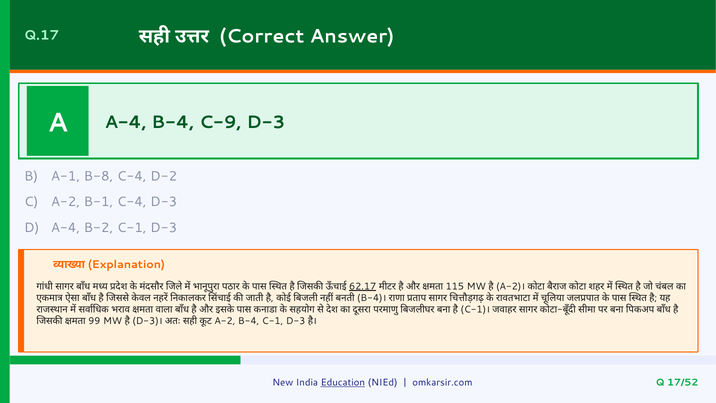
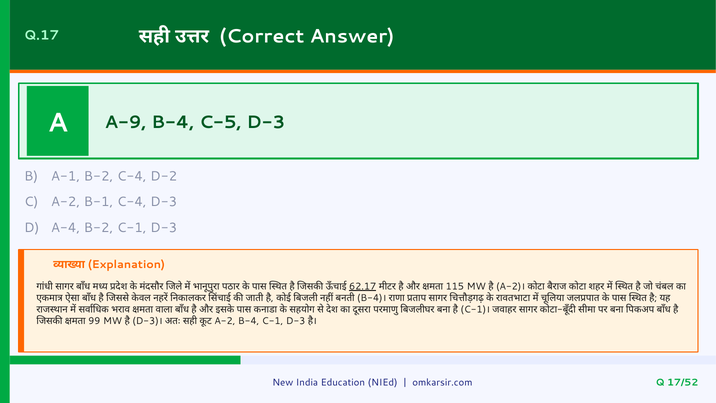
A A-4: A-4 -> A-9 (126, 122)
C-9: C-9 -> C-5 (220, 122)
A-1 B-8: B-8 -> B-2 (98, 176)
Education underline: present -> none (343, 382)
